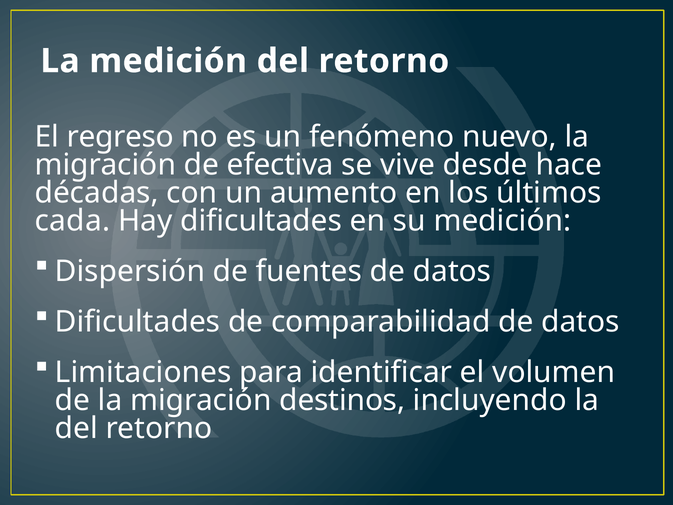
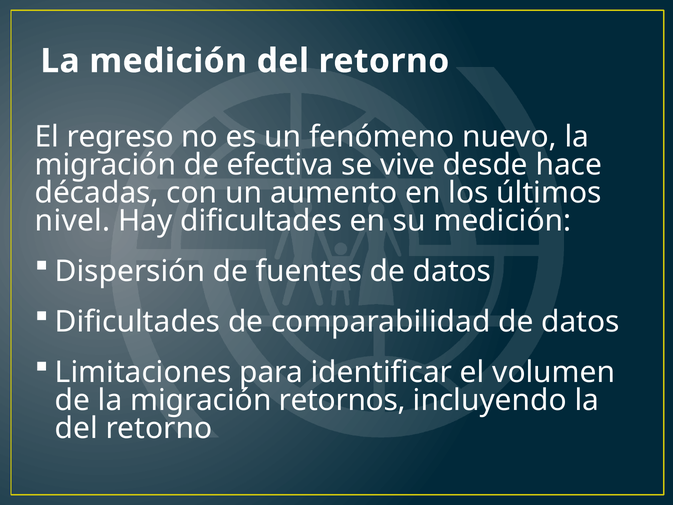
cada: cada -> nivel (72, 221)
destinos: destinos -> retornos (342, 400)
